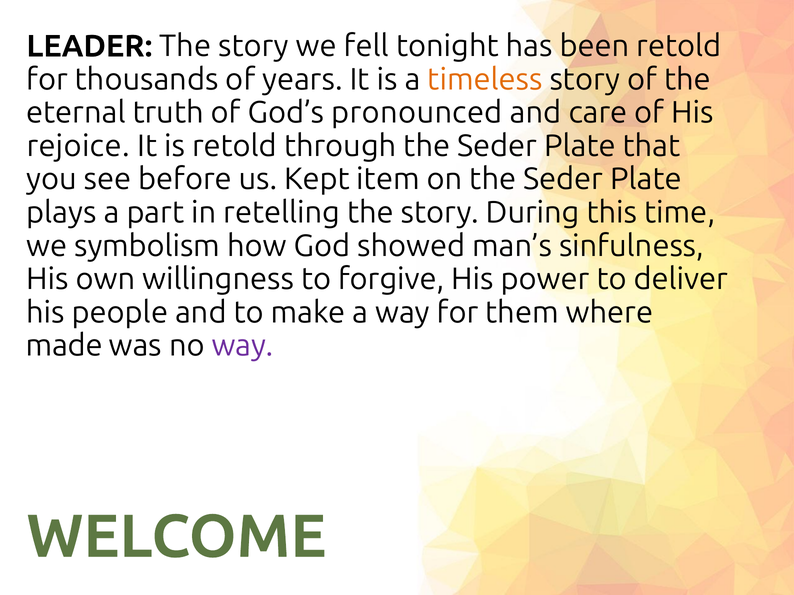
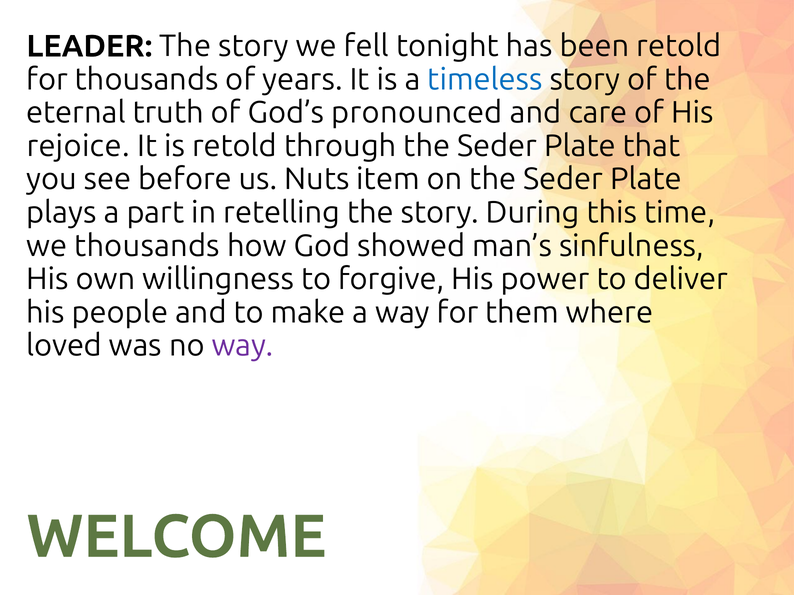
timeless colour: orange -> blue (485, 80)
Kept: Kept -> Nuts (317, 179)
we symbolism: symbolism -> thousands (147, 246)
made: made -> loved (64, 346)
